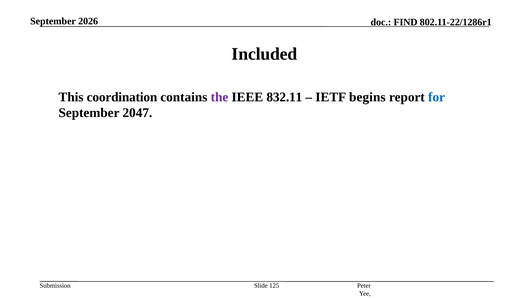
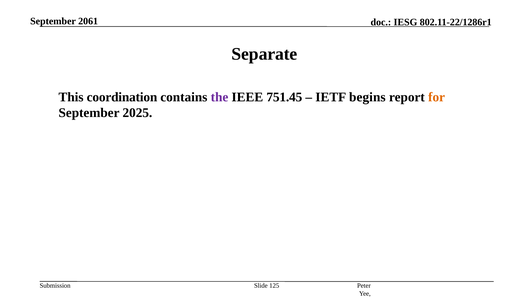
2026: 2026 -> 2061 (88, 21)
FIND: FIND -> IESG (406, 22)
Included: Included -> Separate (264, 54)
832.11: 832.11 -> 751.45 (284, 97)
for colour: blue -> orange (437, 97)
2047: 2047 -> 2025 (137, 113)
